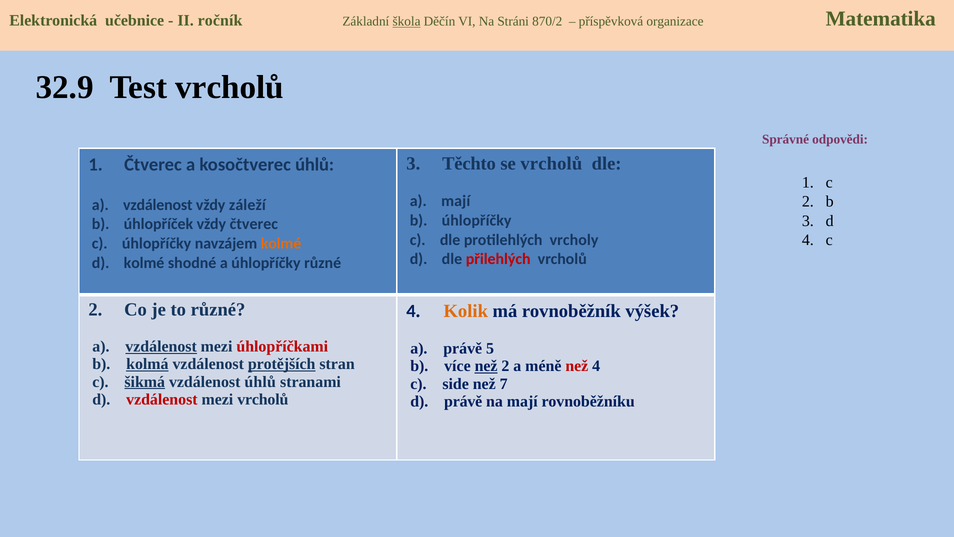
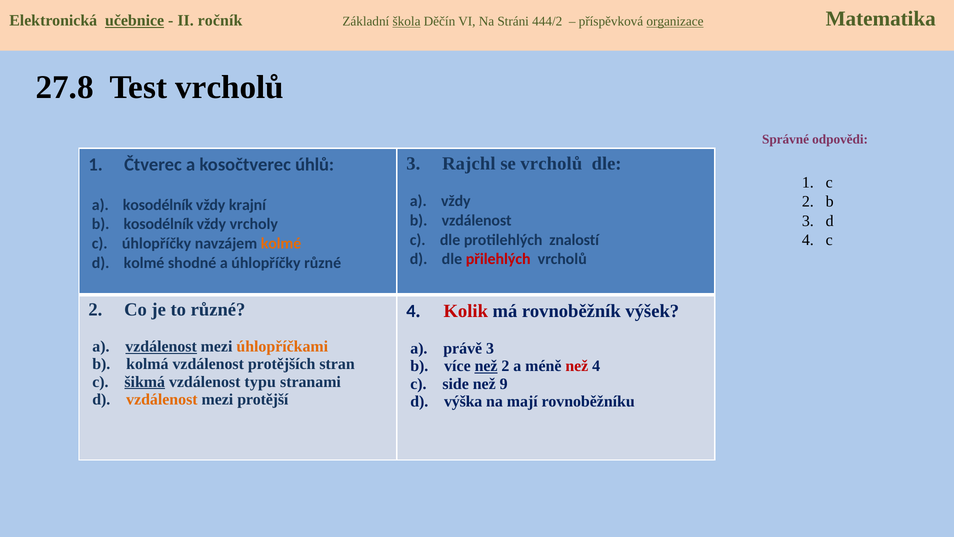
učebnice underline: none -> present (135, 21)
870/2: 870/2 -> 444/2 (547, 22)
organizace underline: none -> present (675, 22)
32.9: 32.9 -> 27.8 (65, 87)
Těchto: Těchto -> Rajchl (469, 163)
a mají: mají -> vždy (456, 201)
vzdálenost: vzdálenost -> kosodélník (158, 205)
záleží: záleží -> krajní (248, 205)
b úhlopříčky: úhlopříčky -> vzdálenost (477, 220)
b úhlopříček: úhlopříček -> kosodélník (159, 224)
vždy čtverec: čtverec -> vrcholy (254, 224)
vrcholy: vrcholy -> znalostí (574, 240)
Kolik colour: orange -> red (466, 311)
úhlopříčkami colour: red -> orange (282, 346)
právě 5: 5 -> 3 (490, 348)
kolmá underline: present -> none (147, 364)
protějších underline: present -> none (282, 364)
vzdálenost úhlů: úhlů -> typu (260, 382)
7: 7 -> 9 (504, 384)
vzdálenost colour: red -> orange (162, 399)
mezi vrcholů: vrcholů -> protější (263, 399)
d právě: právě -> výška (463, 401)
